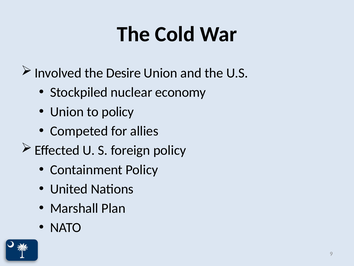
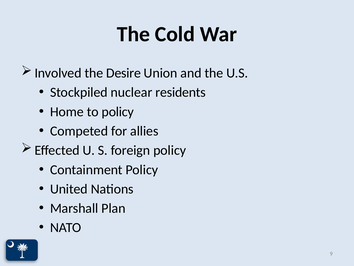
economy: economy -> residents (181, 92)
Union: Union -> Home (67, 112)
